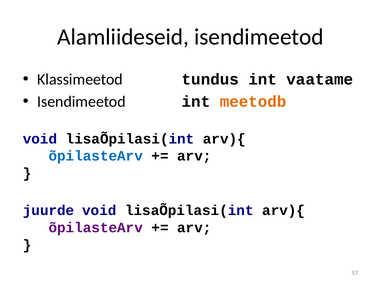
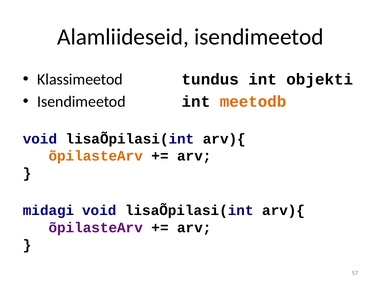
vaatame: vaatame -> objekti (320, 79)
õpilasteArv colour: blue -> orange (96, 156)
juurde: juurde -> midagi (49, 210)
